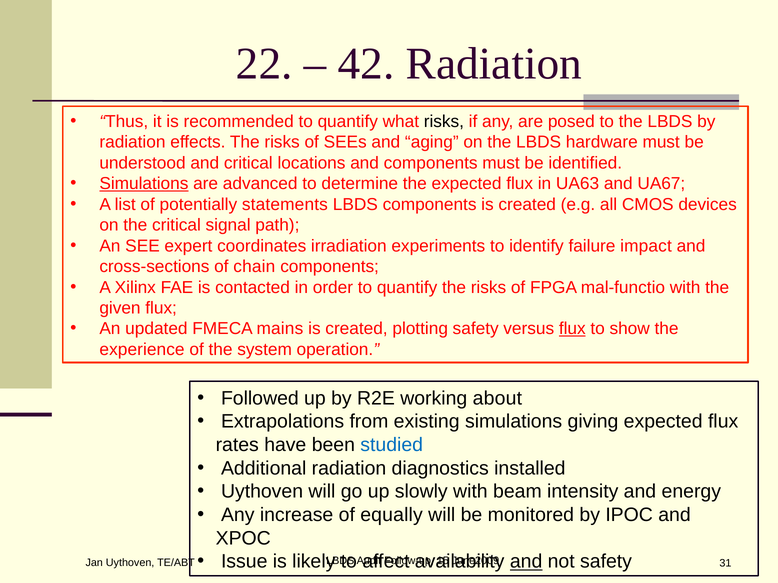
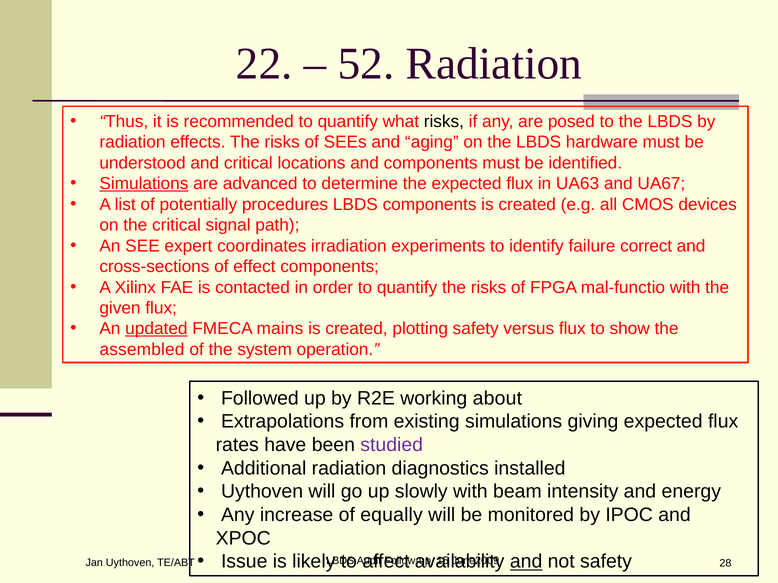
42: 42 -> 52 (366, 64)
statements: statements -> procedures (285, 205)
impact: impact -> correct (646, 246)
chain: chain -> effect (254, 267)
updated underline: none -> present (156, 329)
flux underline: present -> none (572, 329)
experience: experience -> assembled (142, 350)
studied colour: blue -> purple (392, 445)
31: 31 -> 28 (725, 564)
